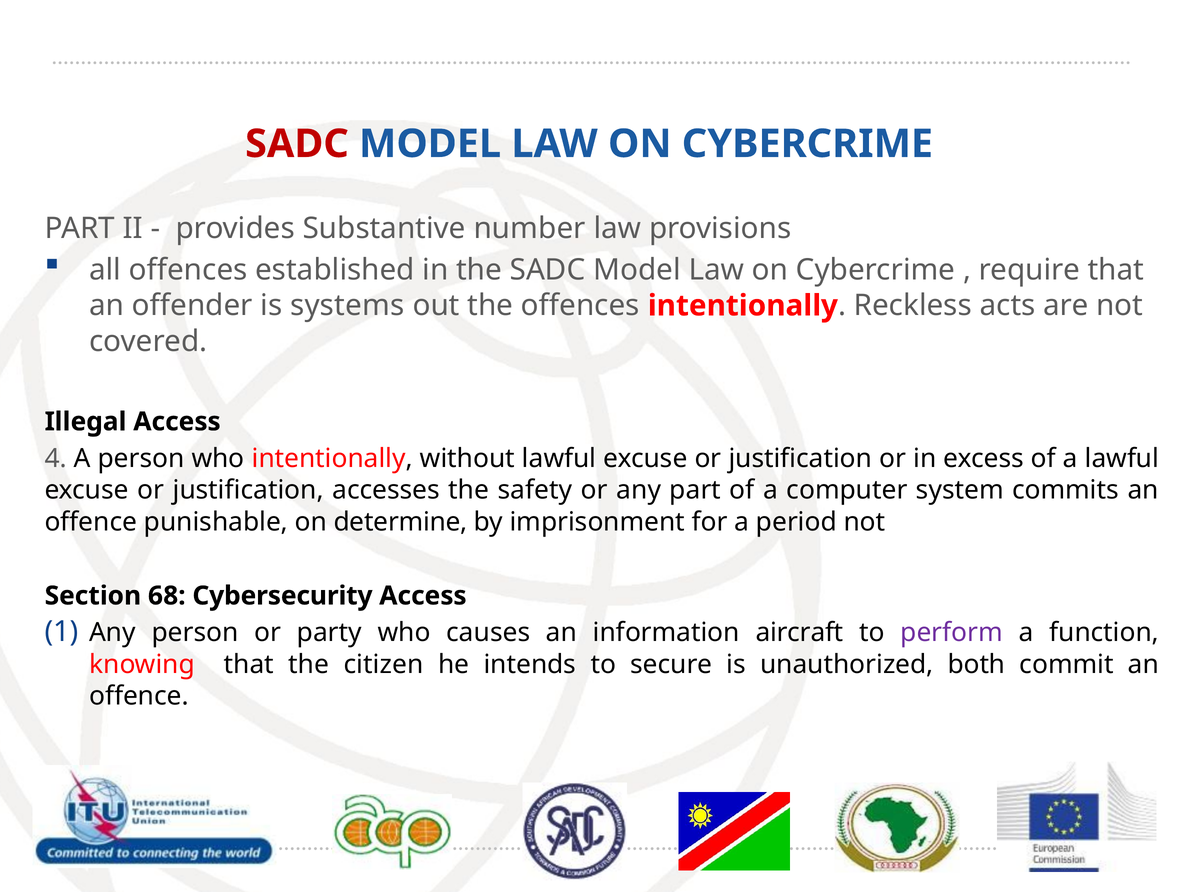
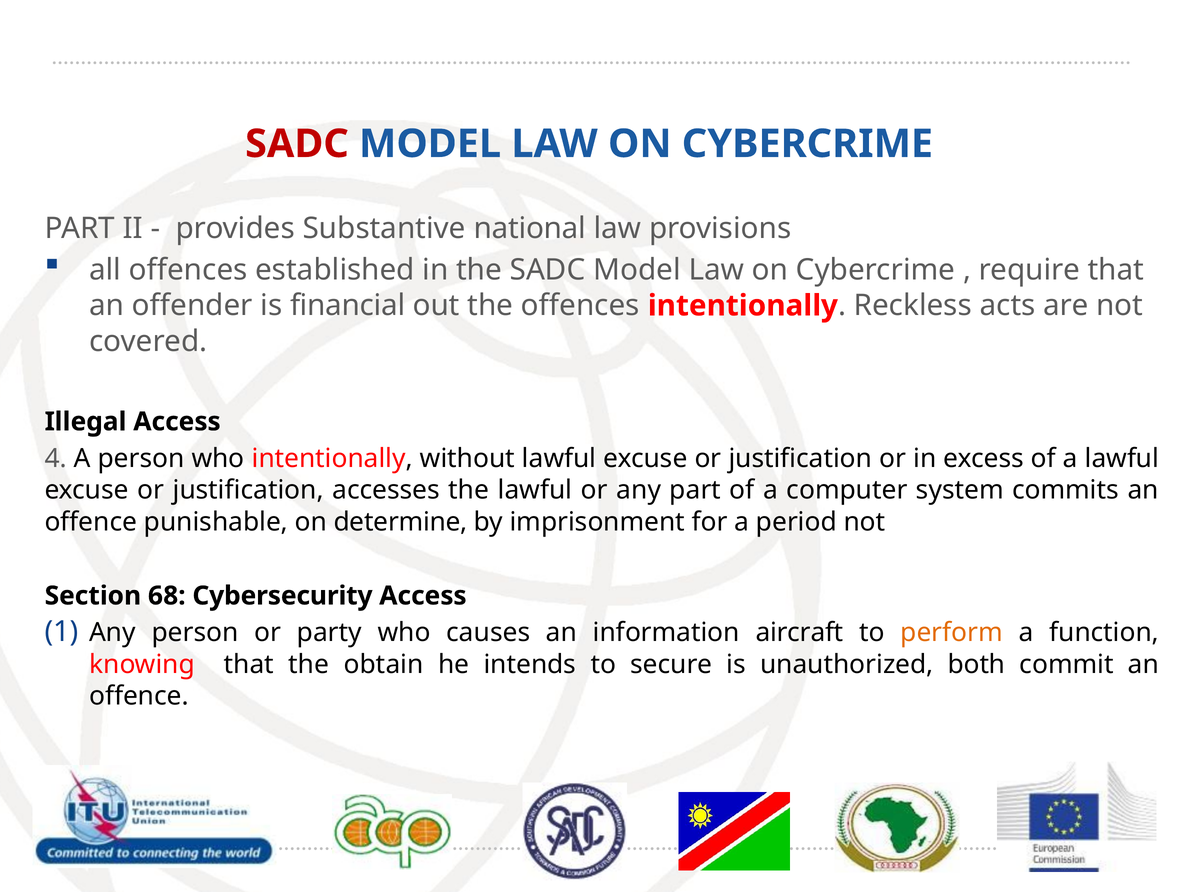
number: number -> national (530, 228)
systems: systems -> financial (348, 306)
the safety: safety -> lawful (535, 490)
perform colour: purple -> orange (952, 633)
citizen: citizen -> obtain (384, 664)
